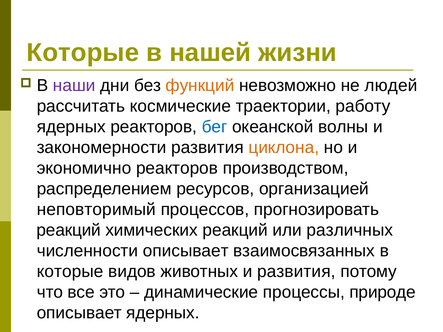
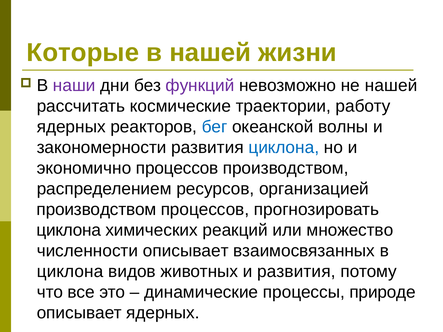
функций colour: orange -> purple (200, 86)
не людей: людей -> нашей (391, 86)
циклона colour: orange -> blue (284, 148)
экономично реакторов: реакторов -> процессов (177, 168)
неповторимый: неповторимый -> производством (96, 210)
реакций: реакций -> циклона (69, 230)
различных: различных -> множество (350, 230)
которые: которые -> циклона (70, 272)
